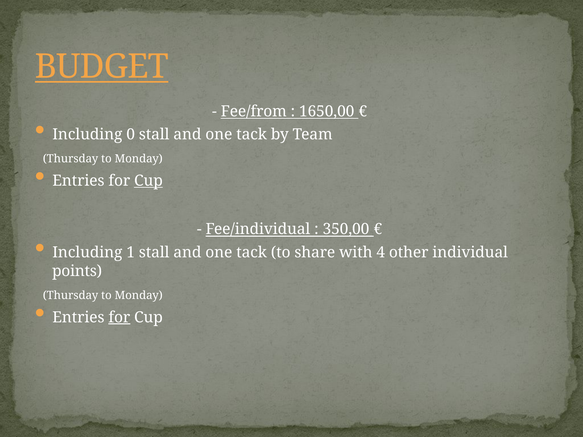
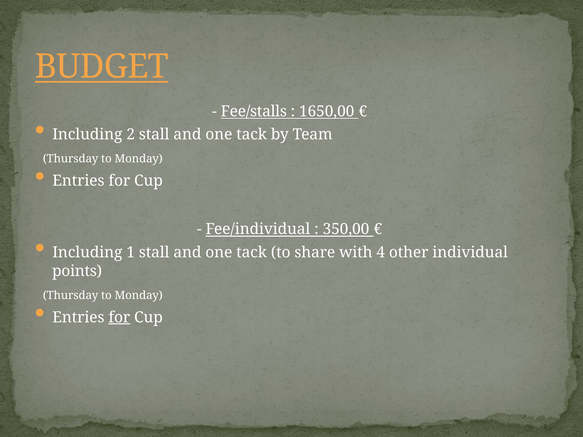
Fee/from: Fee/from -> Fee/stalls (254, 111)
0: 0 -> 2 (131, 135)
Cup underline: present -> none (148, 181)
